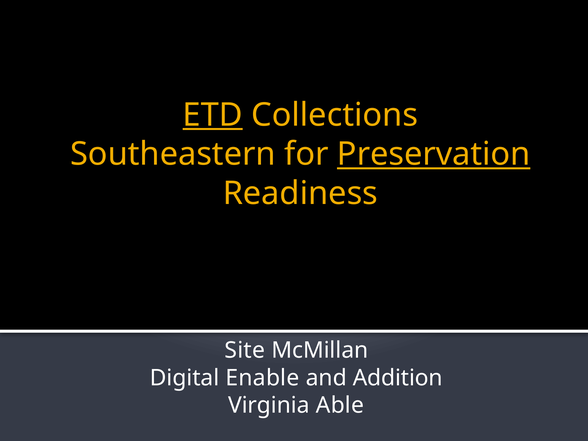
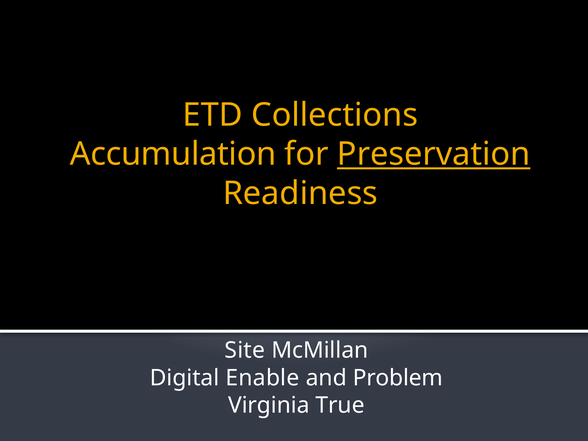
ETD underline: present -> none (213, 115)
Southeastern: Southeastern -> Accumulation (173, 154)
Addition: Addition -> Problem (398, 378)
Able: Able -> True (340, 405)
